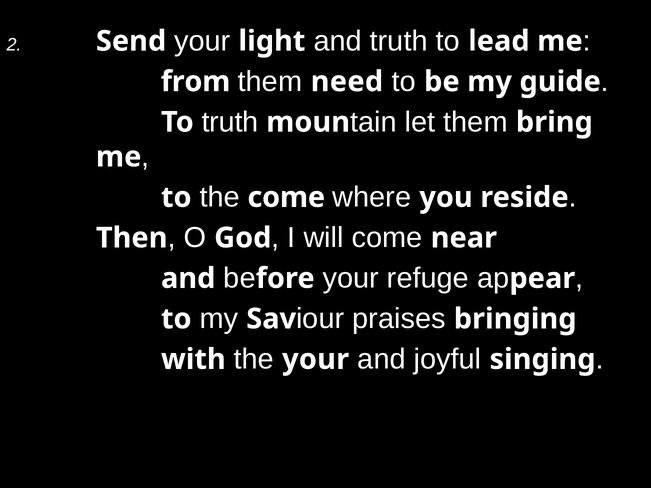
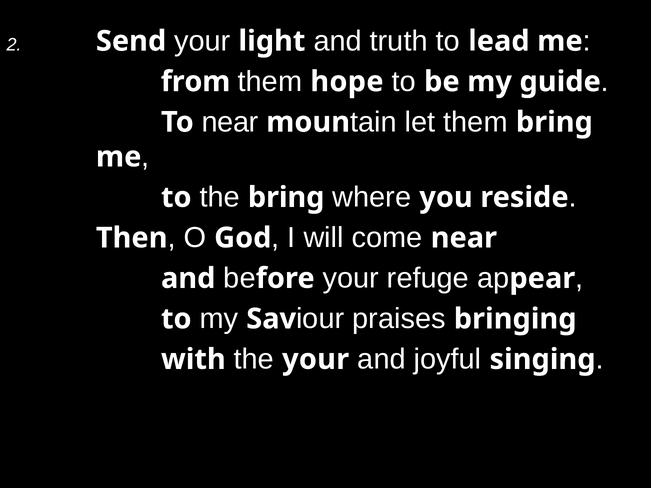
need: need -> hope (347, 82)
To truth: truth -> near (230, 122)
the come: come -> bring (286, 197)
